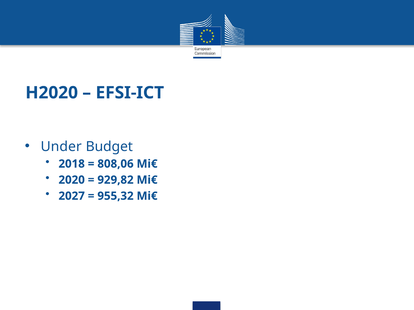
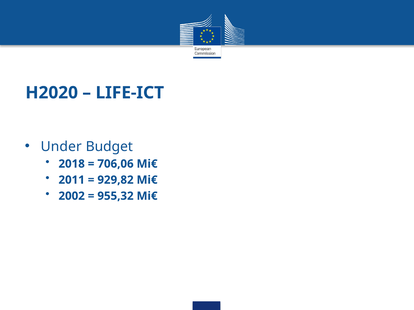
EFSI-ICT: EFSI-ICT -> LIFE-ICT (130, 93)
808,06: 808,06 -> 706,06 (116, 164)
2020: 2020 -> 2011 (72, 180)
2027: 2027 -> 2002 (72, 196)
